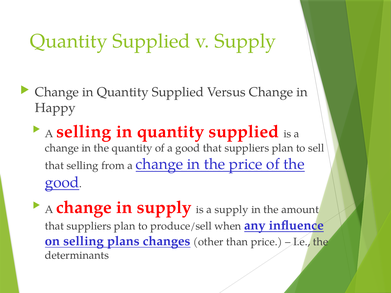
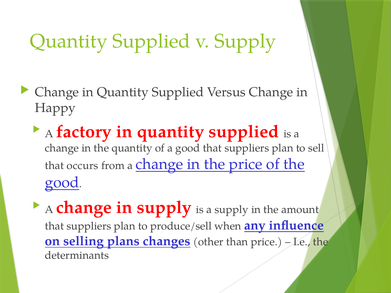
A selling: selling -> factory (84, 132)
that selling: selling -> occurs (83, 166)
